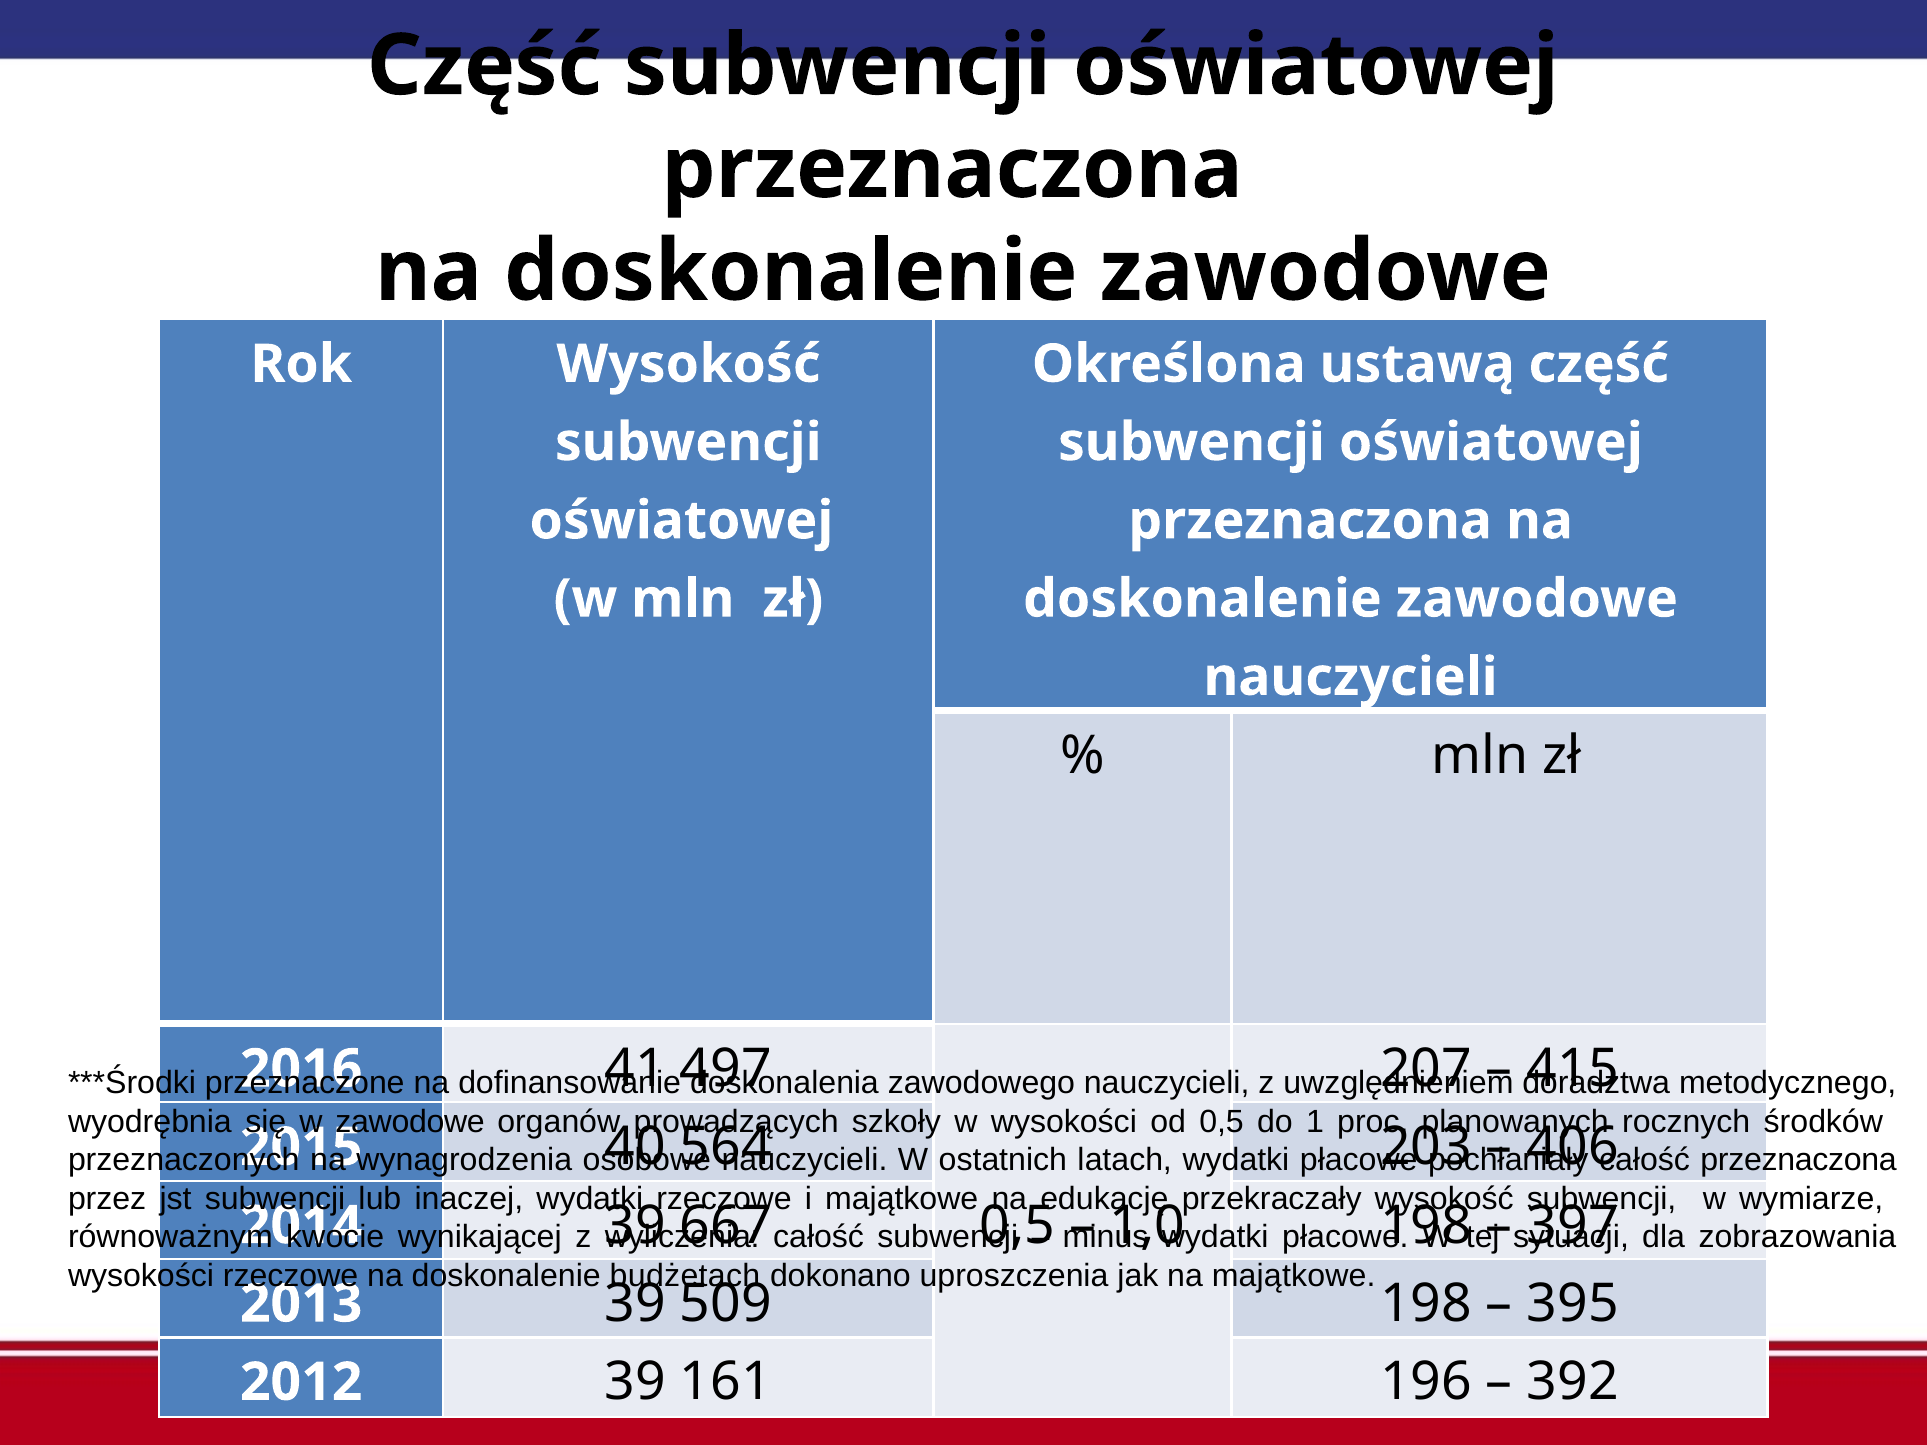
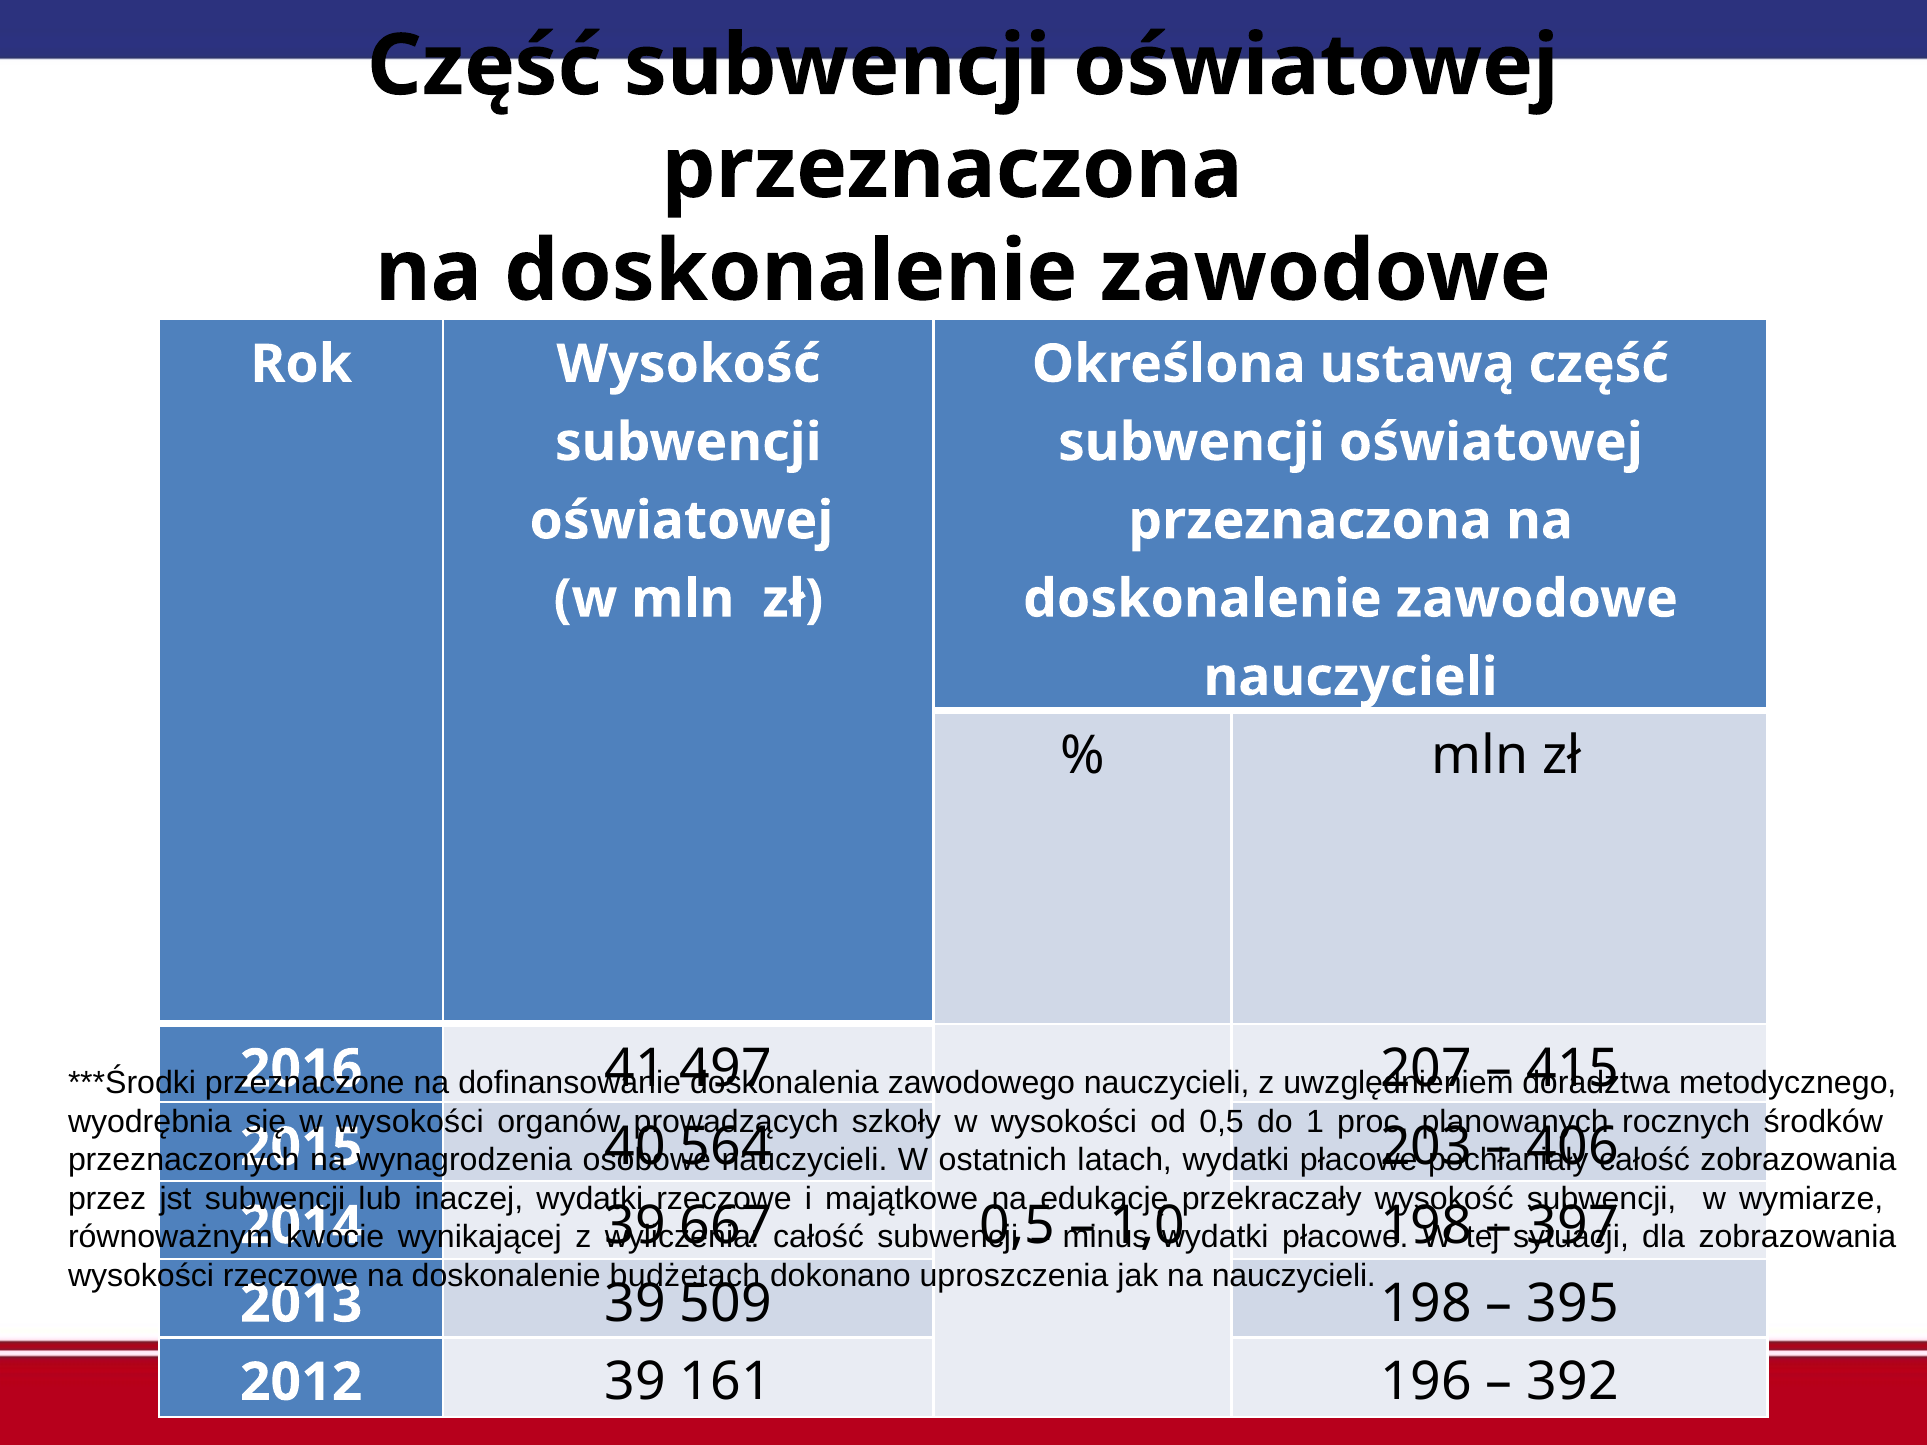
się w zawodowe: zawodowe -> wysokości (410, 1122)
całość przeznaczona: przeznaczona -> zobrazowania (1799, 1160)
na majątkowe: majątkowe -> nauczycieli (1294, 1276)
